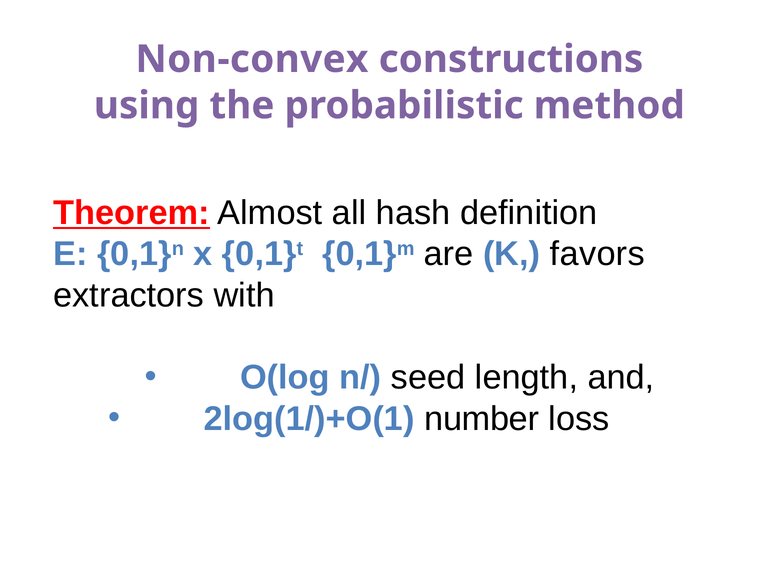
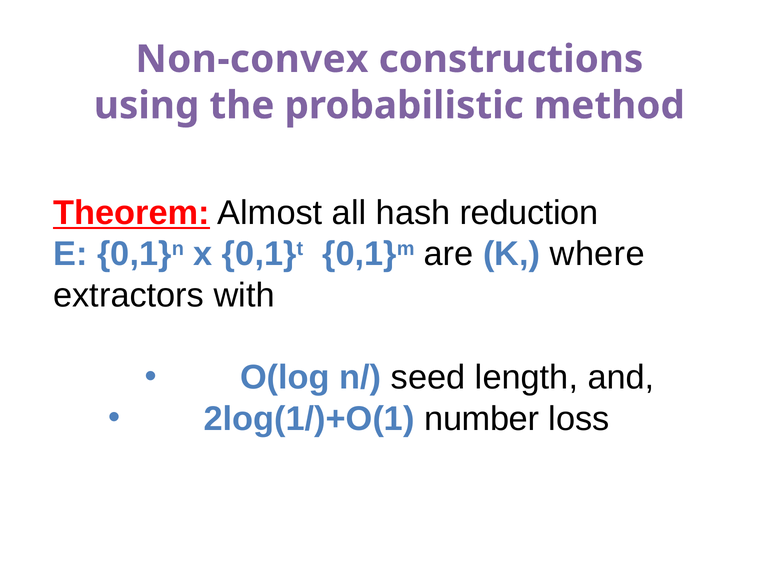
definition: definition -> reduction (529, 213)
favors: favors -> where (597, 254)
